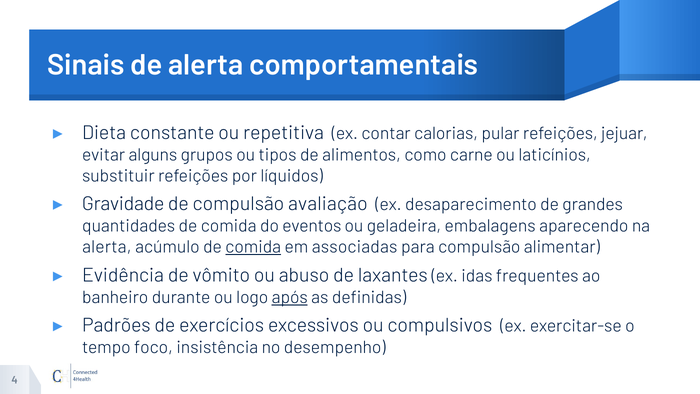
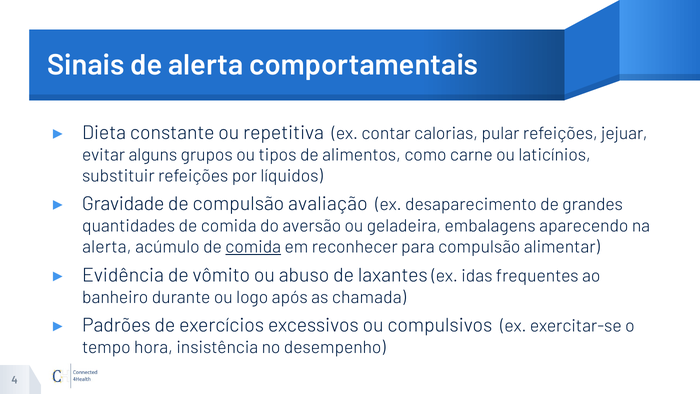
eventos: eventos -> aversão (312, 226)
associadas: associadas -> reconhecer (355, 247)
após underline: present -> none (290, 297)
definidas: definidas -> chamada (369, 297)
foco: foco -> hora (153, 347)
